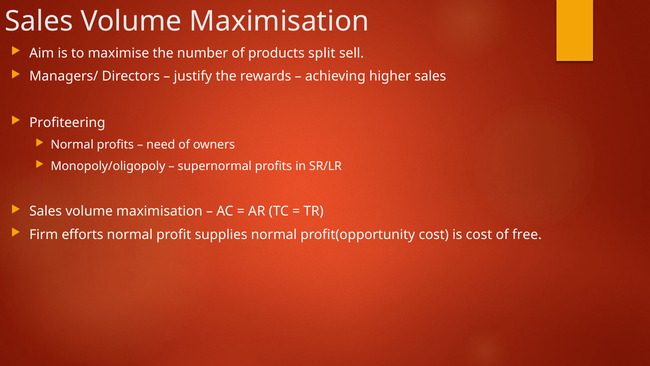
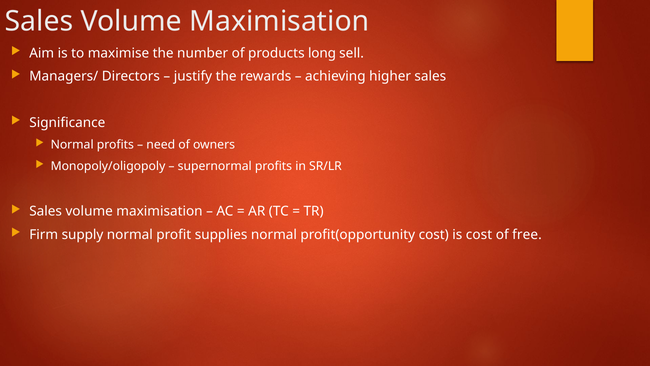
split: split -> long (322, 53)
Profiteering: Profiteering -> Significance (67, 122)
efforts: efforts -> supply (82, 234)
